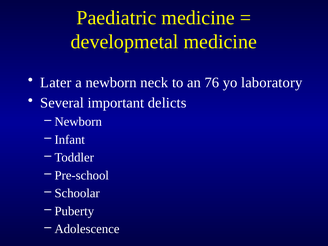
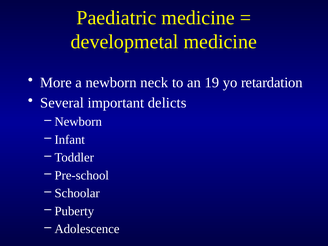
Later: Later -> More (56, 82)
76: 76 -> 19 (212, 82)
laboratory: laboratory -> retardation (272, 82)
